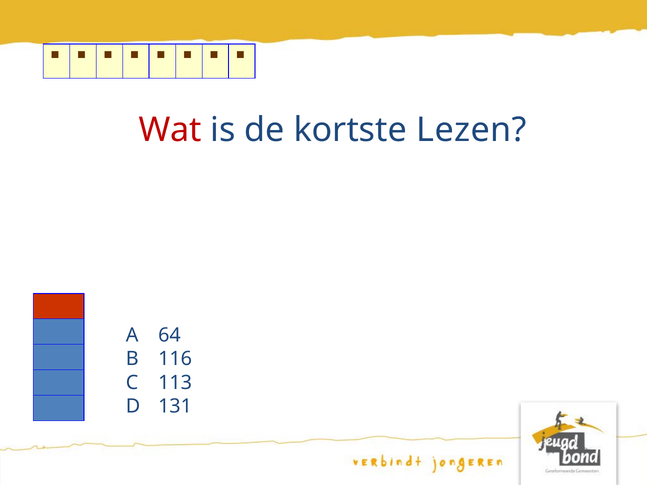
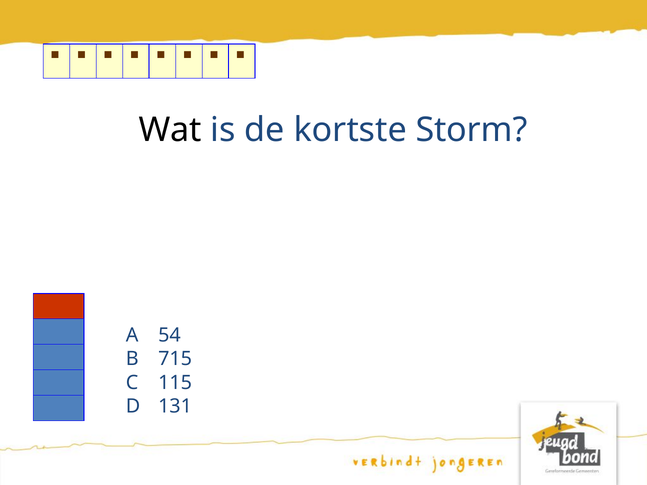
Wat colour: red -> black (170, 130)
Lezen: Lezen -> Storm (472, 130)
64: 64 -> 54 (169, 335)
116: 116 -> 715 (175, 359)
113: 113 -> 115 (175, 383)
